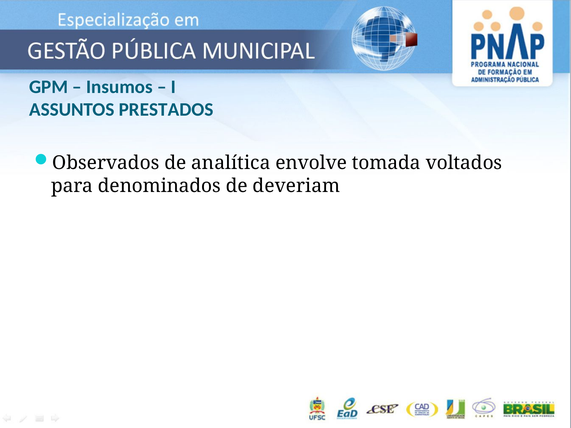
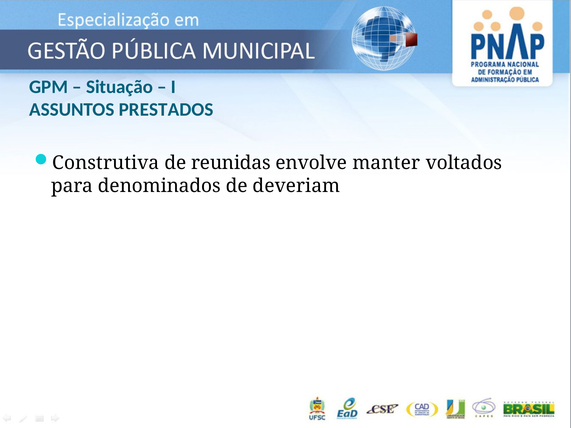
Insumos: Insumos -> Situação (120, 87)
Observados: Observados -> Construtiva (106, 163)
analítica: analítica -> reunidas (231, 163)
tomada: tomada -> manter (386, 163)
